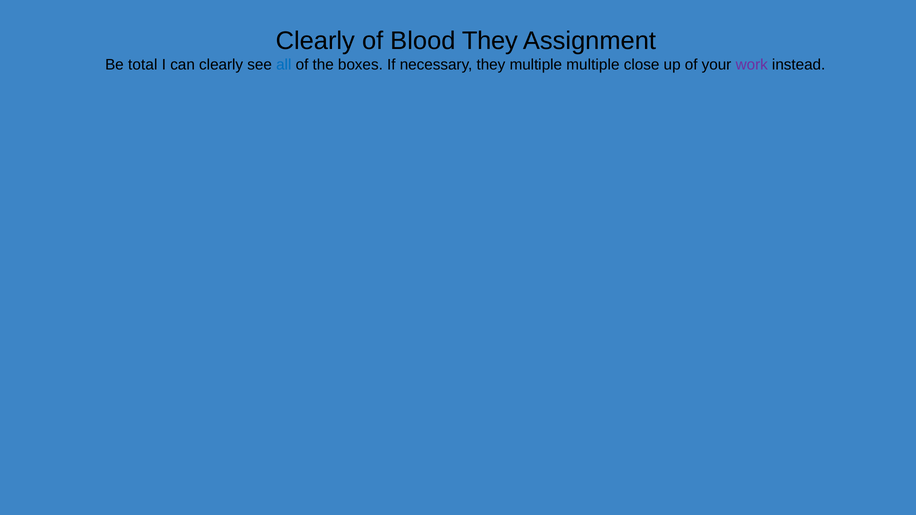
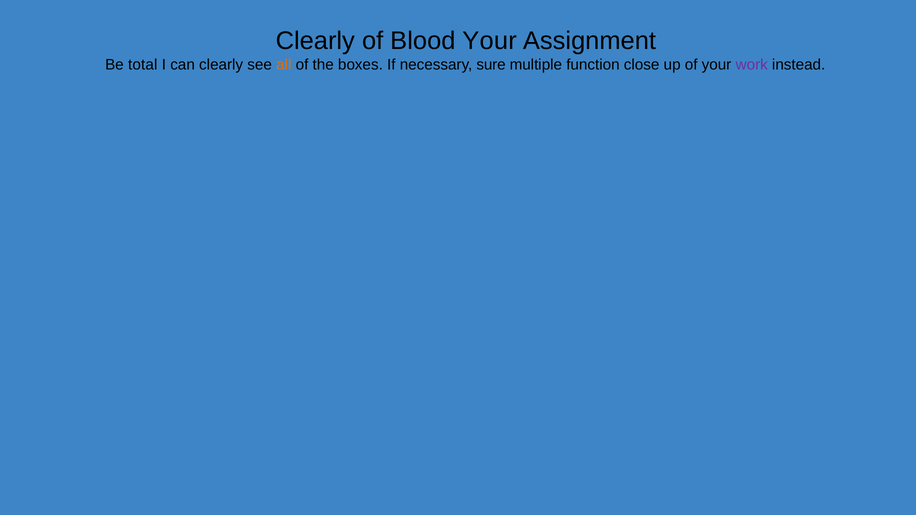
Blood They: They -> Your (490, 41)
all colour: blue -> orange (284, 65)
necessary they: they -> sure (491, 65)
multiple multiple: multiple -> function (593, 65)
